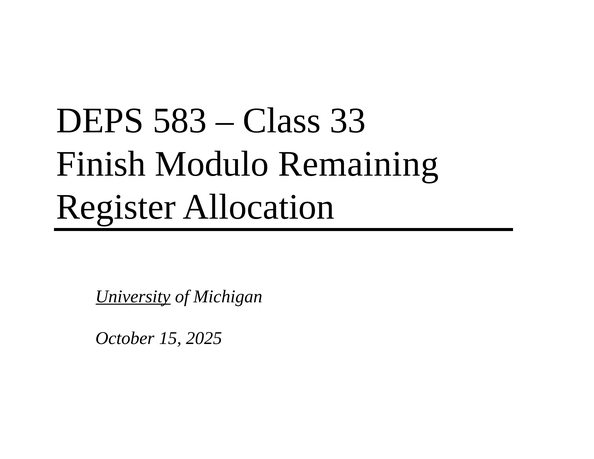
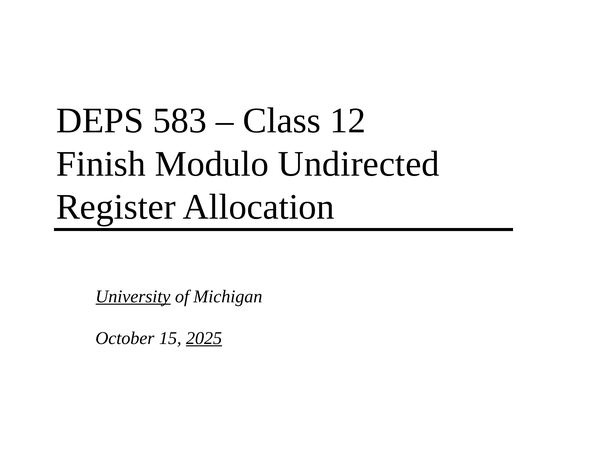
33: 33 -> 12 (348, 121)
Remaining: Remaining -> Undirected (359, 164)
2025 underline: none -> present (204, 338)
